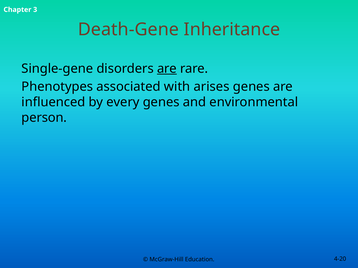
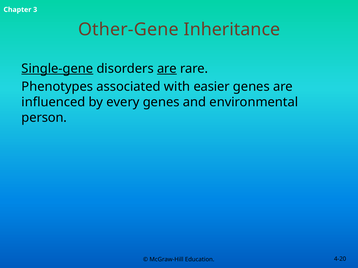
Death-Gene: Death-Gene -> Other-Gene (128, 30)
Single-gene underline: none -> present (57, 69)
arises: arises -> easier (212, 87)
